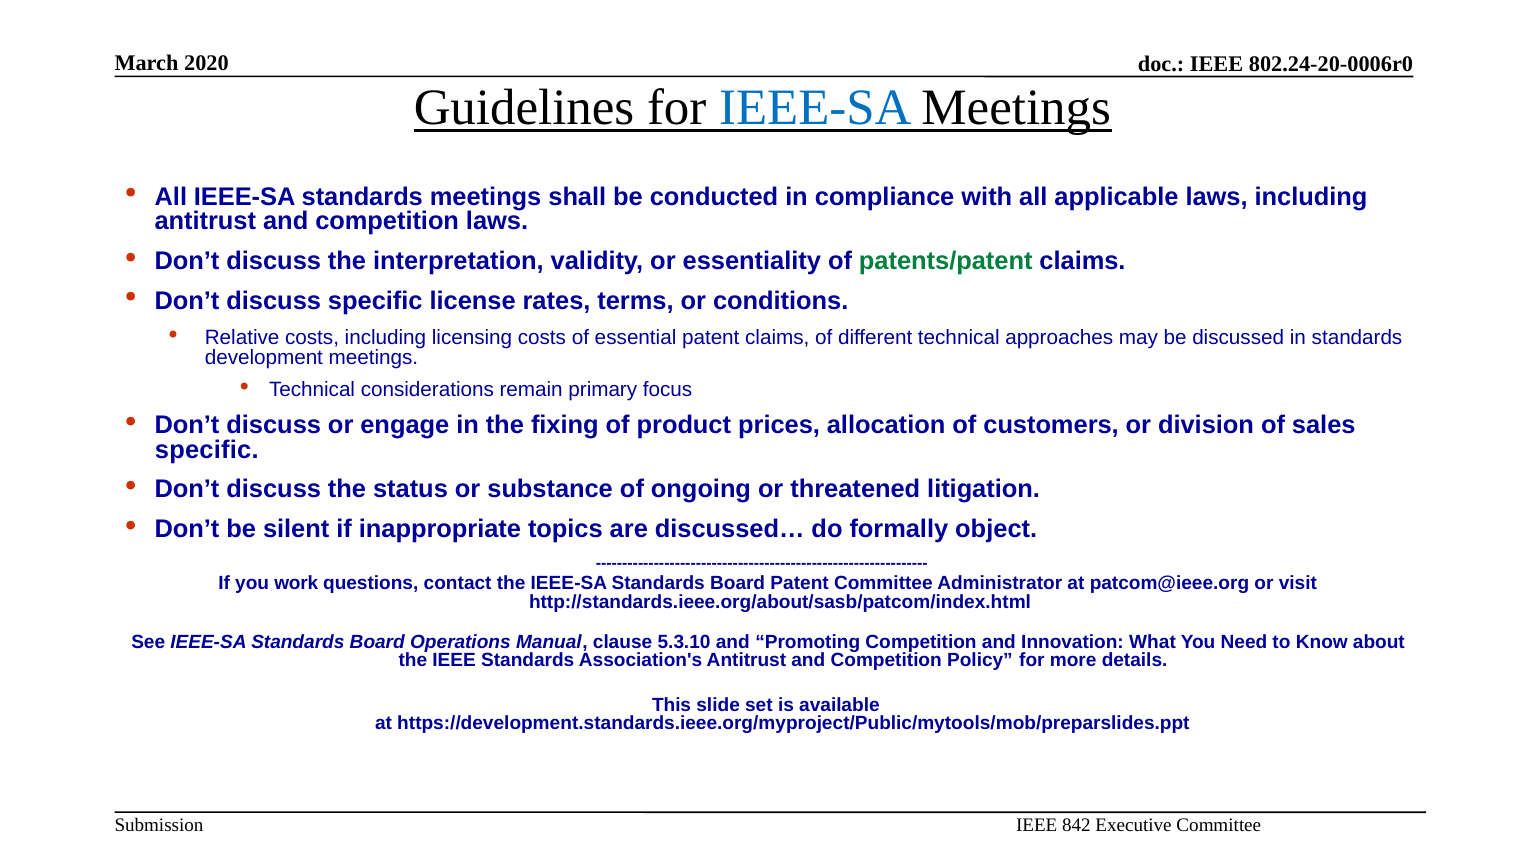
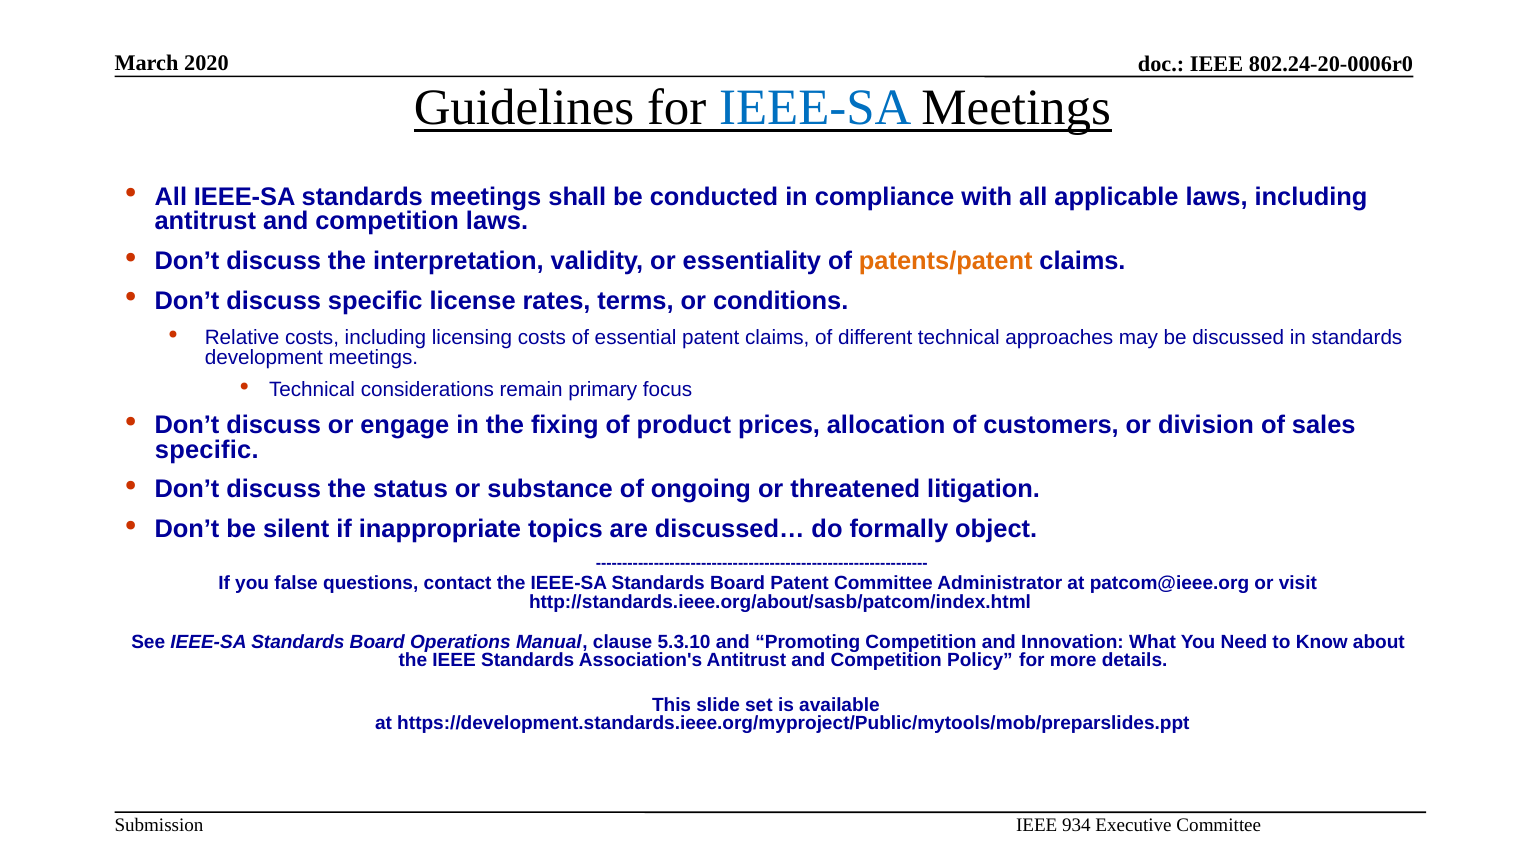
patents/patent colour: green -> orange (946, 261)
work: work -> false (296, 583)
842: 842 -> 934 (1076, 824)
